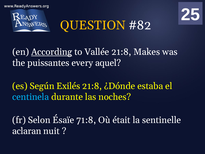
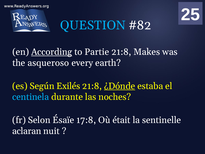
QUESTION colour: yellow -> light blue (93, 25)
Vallée: Vallée -> Partie (97, 52)
puissantes: puissantes -> asqueroso (48, 63)
aquel: aquel -> earth (108, 63)
¿Dónde underline: none -> present (120, 86)
71:8: 71:8 -> 17:8 (86, 120)
